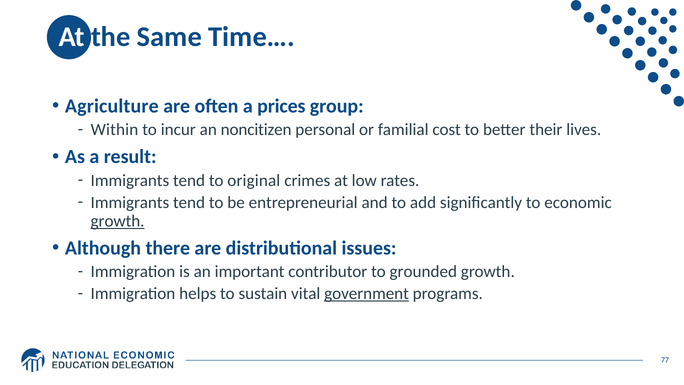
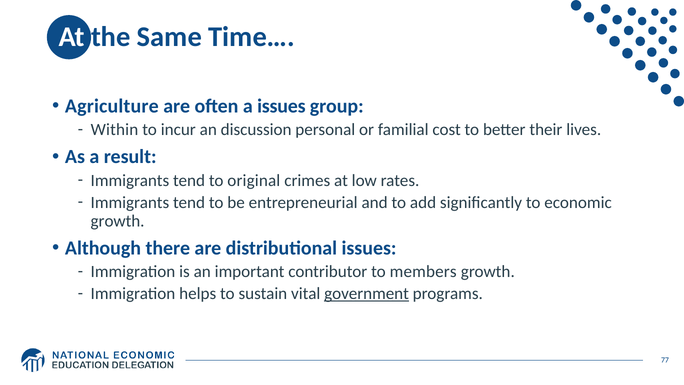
a prices: prices -> issues (281, 106)
noncitizen: noncitizen -> discussion (256, 130)
growth underline: present -> none (118, 221)
grounded: grounded -> members (423, 272)
